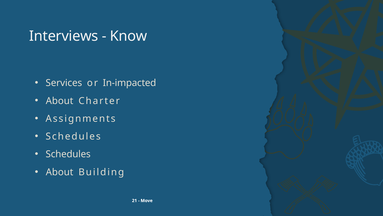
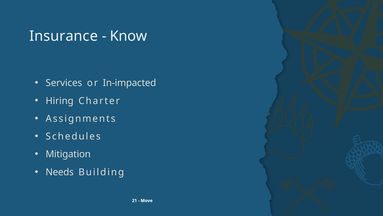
Interviews: Interviews -> Insurance (64, 36)
About: About -> Hiring (60, 101)
Schedules: Schedules -> Mitigation (68, 154)
About: About -> Needs (60, 172)
